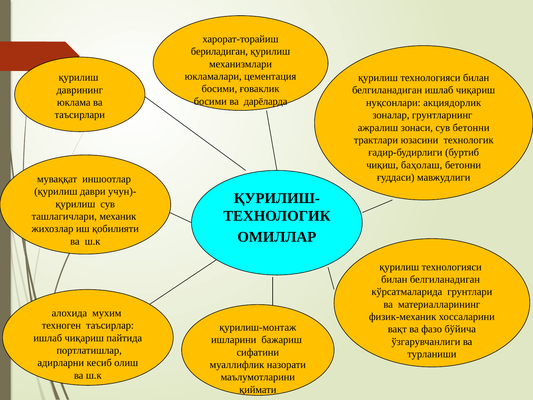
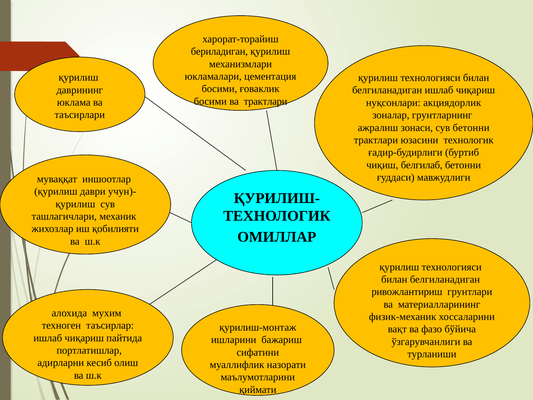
ва дарёларда: дарёларда -> трактлари (266, 101)
баҳолаш: баҳолаш -> белгилаб (422, 165)
кўрсатмаларида: кўрсатмаларида -> ривожлантириш (407, 292)
